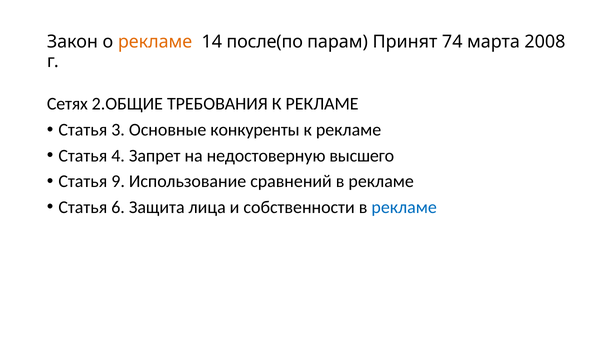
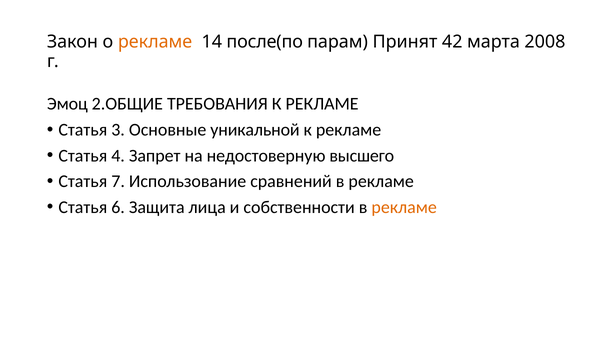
74: 74 -> 42 (452, 42)
Сетях: Сетях -> Эмоц (67, 104)
конкуренты: конкуренты -> уникальной (255, 130)
9: 9 -> 7 (118, 181)
рекламе colour: blue -> orange (404, 207)
